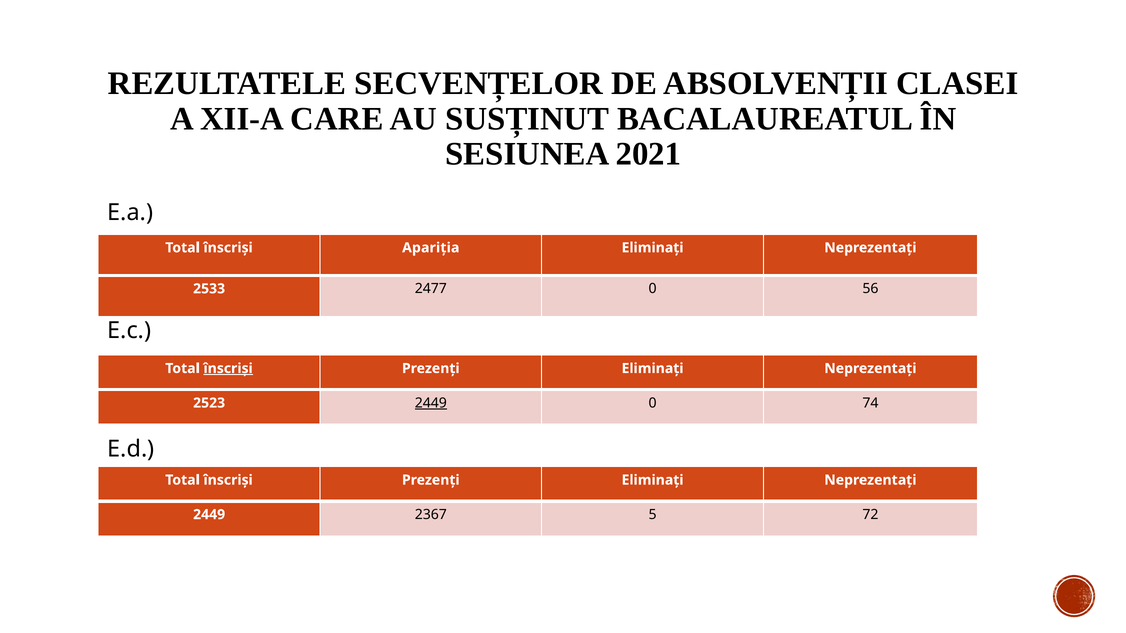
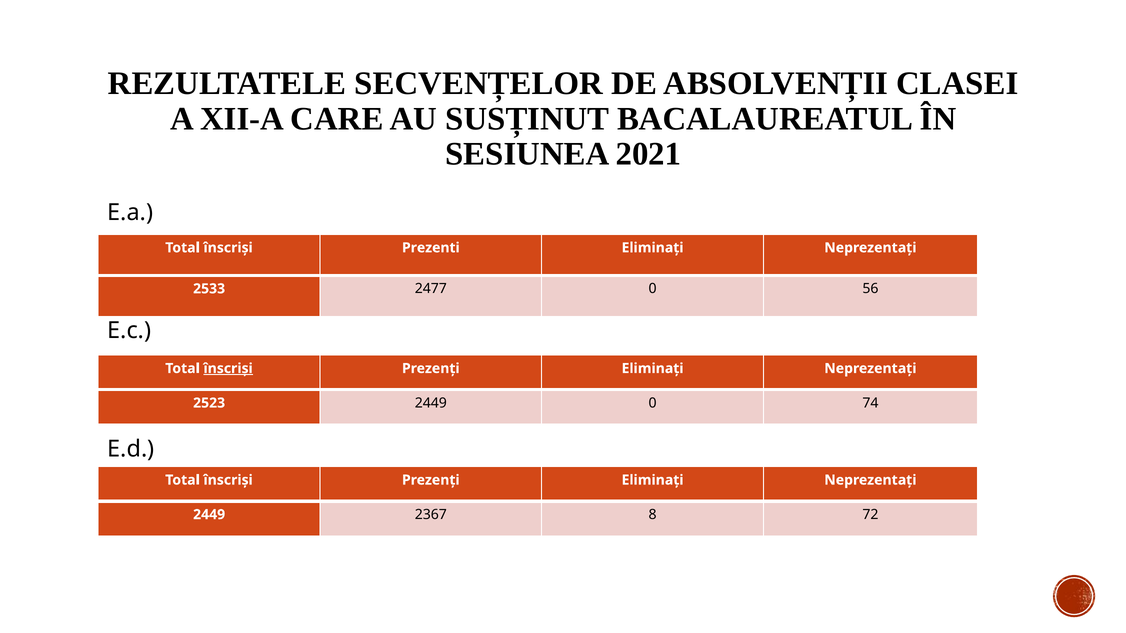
Apariția: Apariția -> Prezenti (431, 248)
2449 underline: present -> none (431, 403)
5: 5 -> 8 (653, 515)
